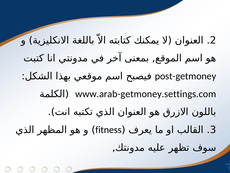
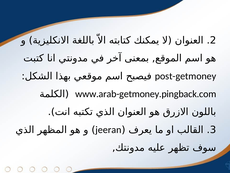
www.arab-getmoney.settings.com: www.arab-getmoney.settings.com -> www.arab-getmoney.pingback.com (146, 94)
fitness: fitness -> jeeran (108, 129)
